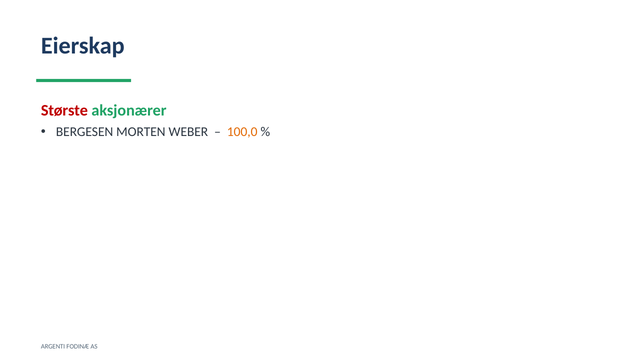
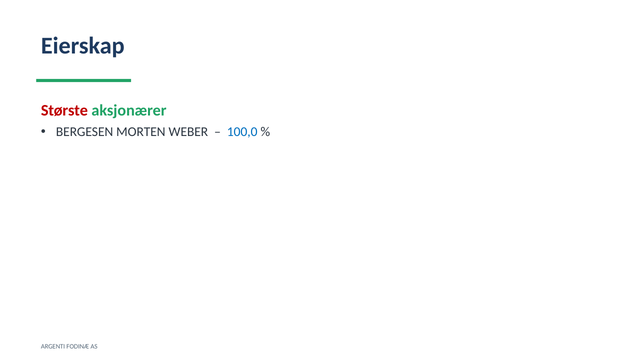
100,0 colour: orange -> blue (242, 132)
